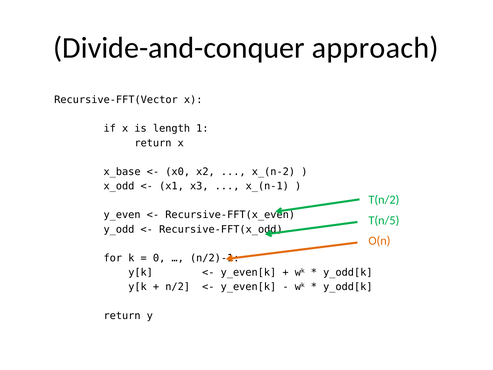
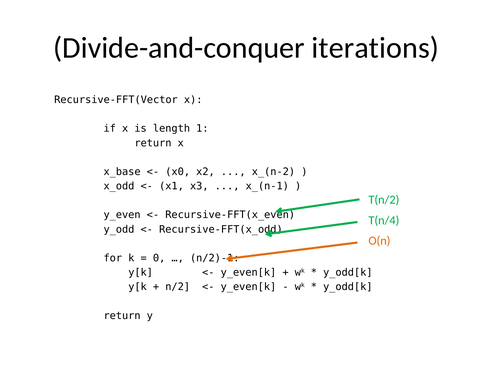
approach: approach -> iterations (375, 48)
T(n/5: T(n/5 -> T(n/4 (384, 220)
